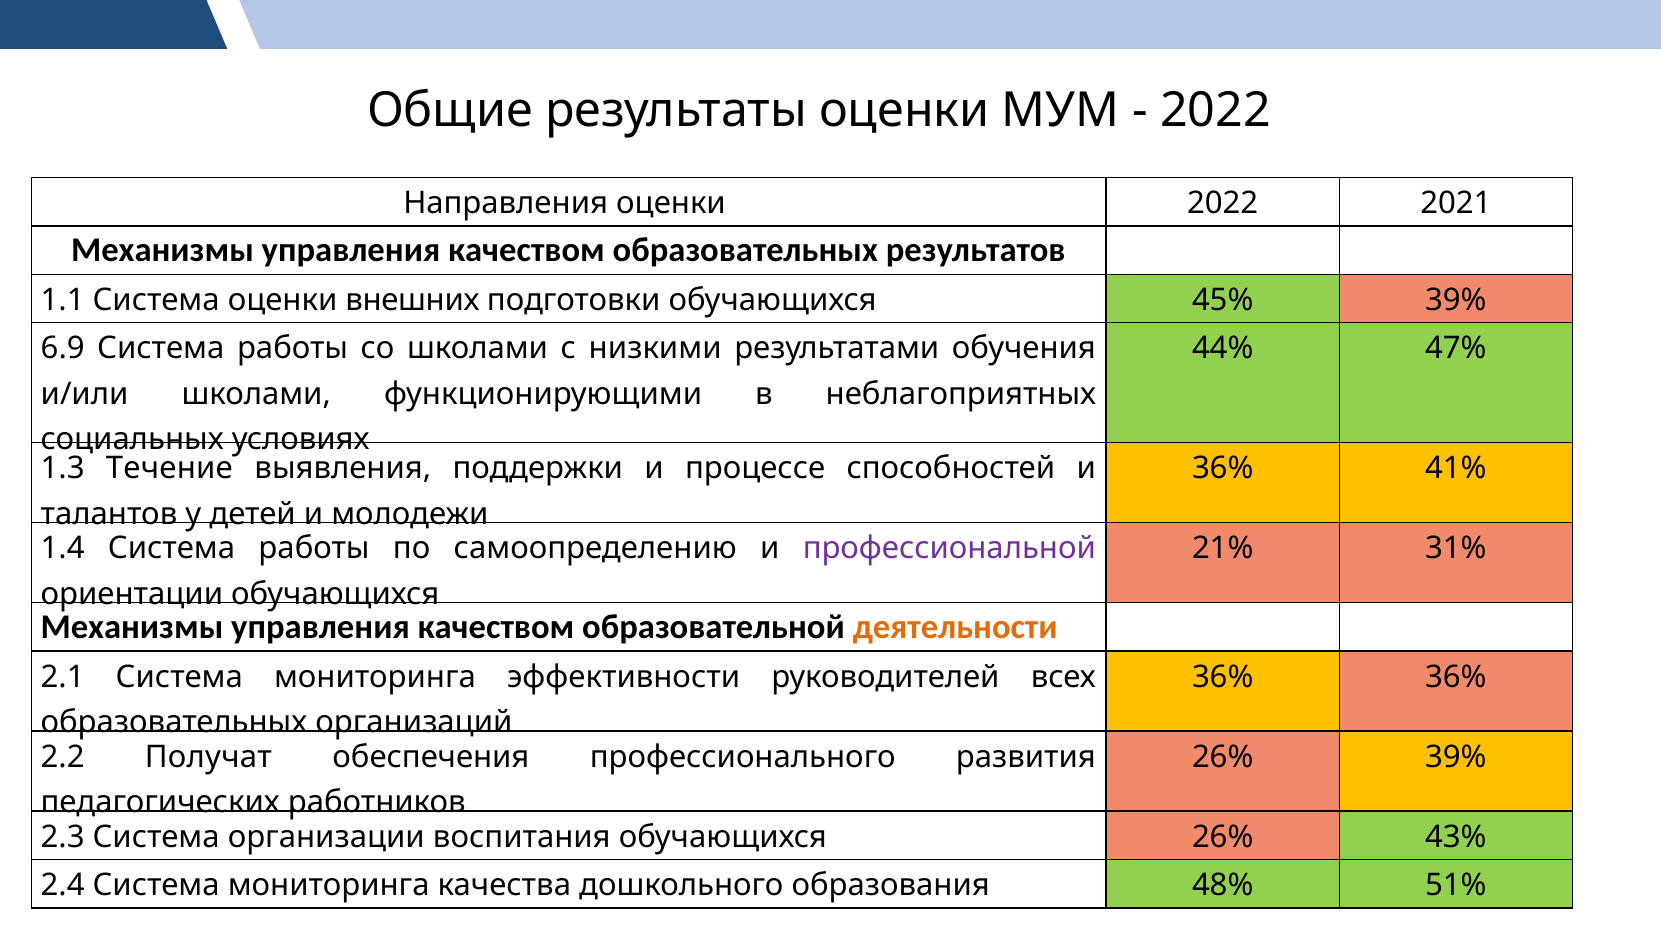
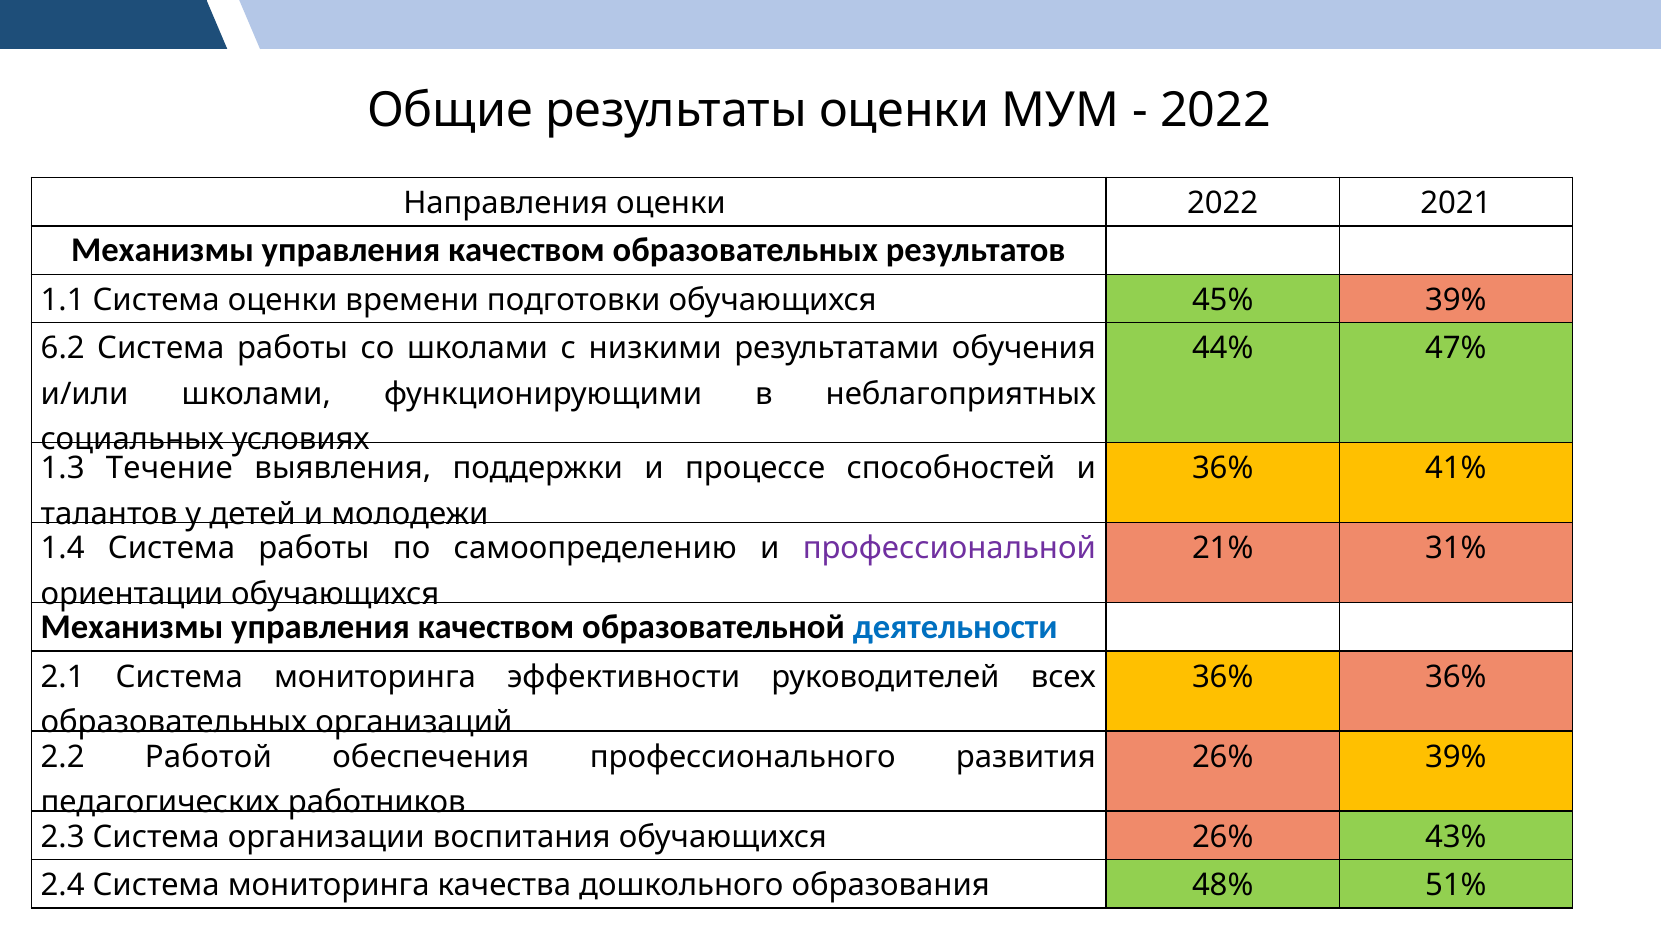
внешних: внешних -> времени (412, 300)
6.9: 6.9 -> 6.2 (63, 349)
деятельности colour: orange -> blue (955, 627)
Получат: Получат -> Работой (208, 757)
